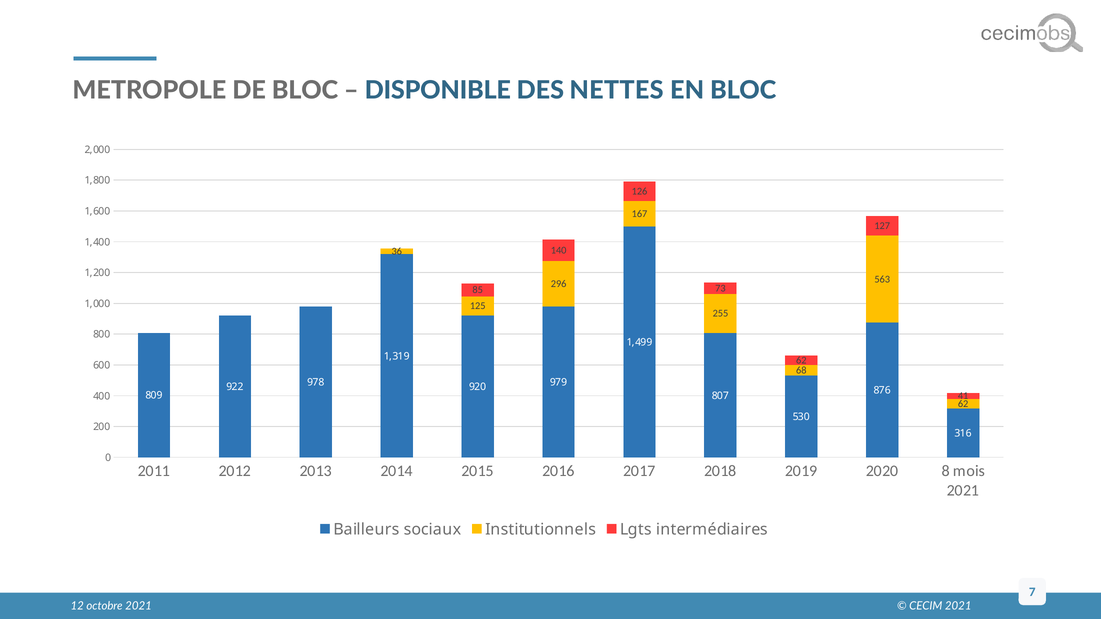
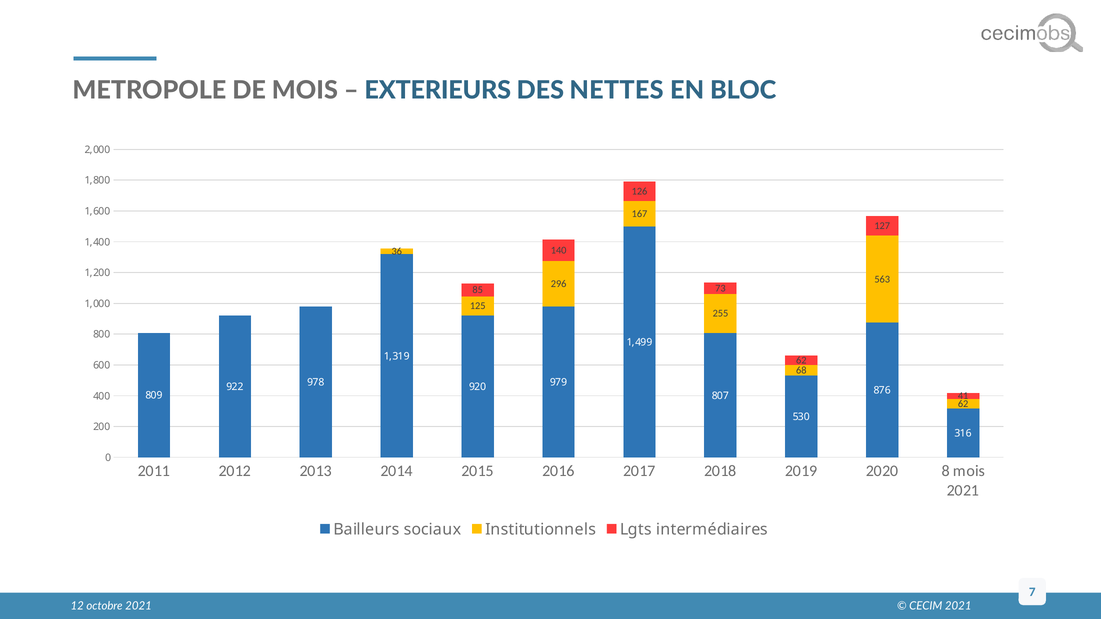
DE BLOC: BLOC -> MOIS (305, 91)
DISPONIBLE: DISPONIBLE -> EXTERIEURS (438, 91)
